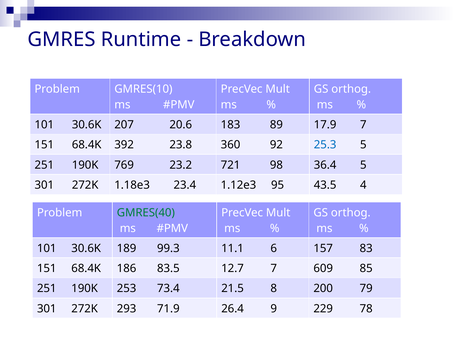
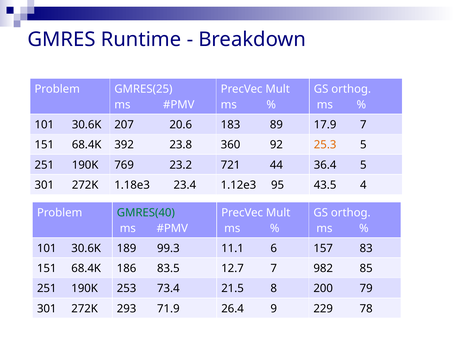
GMRES(10: GMRES(10 -> GMRES(25 (143, 89)
25.3 colour: blue -> orange (325, 145)
98: 98 -> 44 (276, 165)
609: 609 -> 982 (323, 268)
